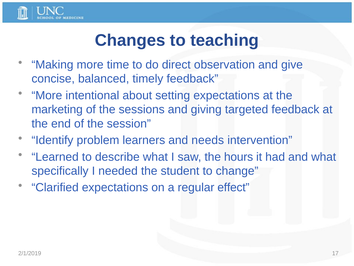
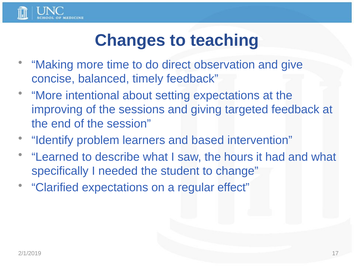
marketing: marketing -> improving (57, 109)
needs: needs -> based (208, 140)
